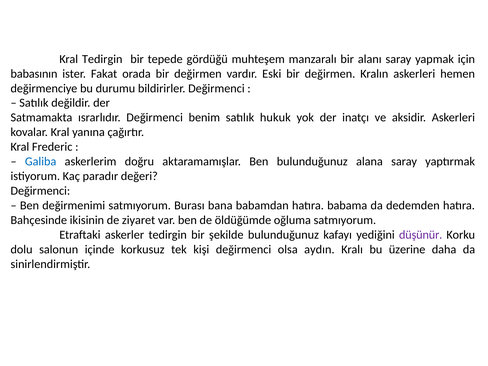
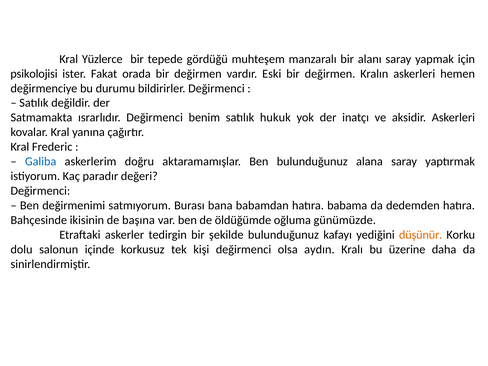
Kral Tedirgin: Tedirgin -> Yüzlerce (102, 59)
babasının: babasının -> psikolojisi (34, 74)
ziyaret: ziyaret -> başına (139, 220)
oğluma satmıyorum: satmıyorum -> günümüzde (345, 220)
düşünür colour: purple -> orange (421, 235)
